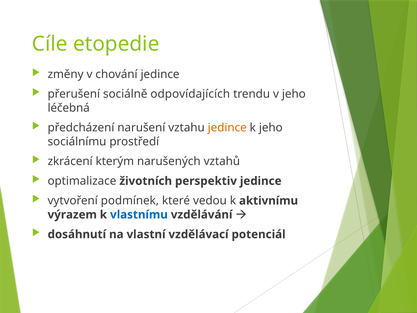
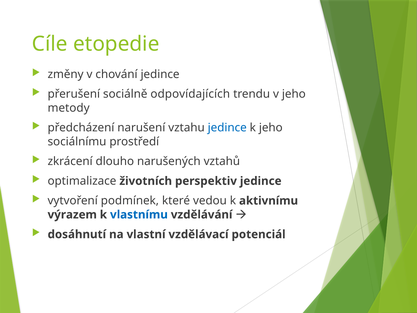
léčebná: léčebná -> metody (69, 108)
jedince colour: orange -> blue (227, 128)
kterým: kterým -> dlouho (115, 161)
